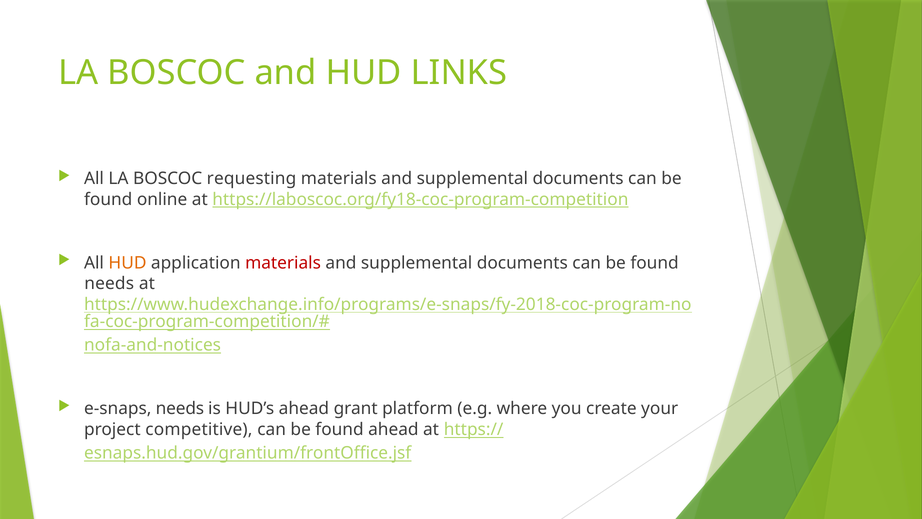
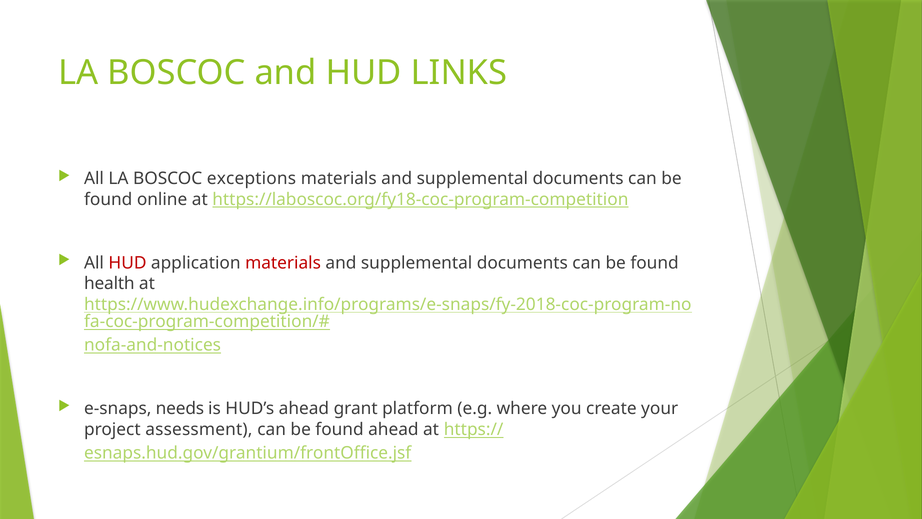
requesting: requesting -> exceptions (251, 178)
HUD colour: orange -> red (127, 263)
needs: needs -> health (109, 283)
competitive: competitive -> assessment (199, 429)
